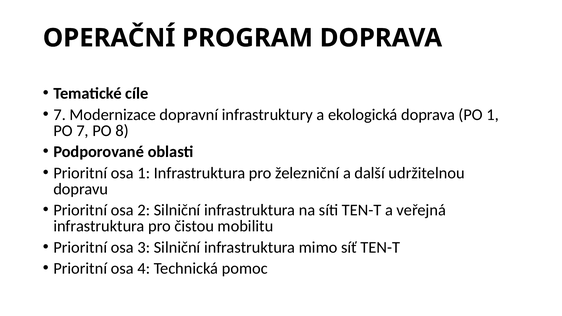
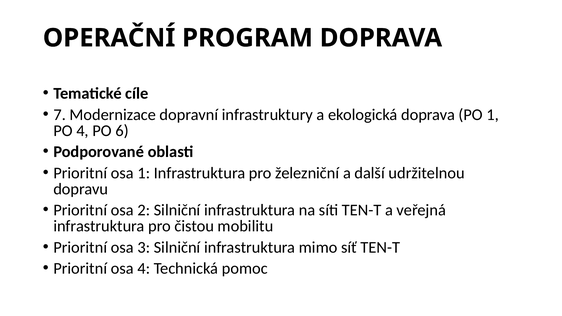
PO 7: 7 -> 4 (83, 131)
8: 8 -> 6 (122, 131)
